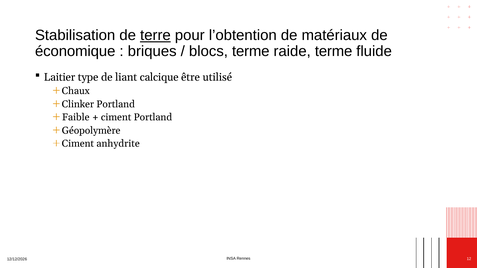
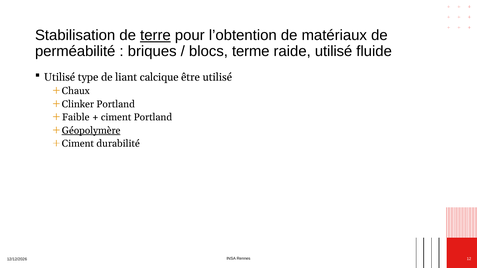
économique: économique -> perméabilité (75, 51)
raide terme: terme -> utilisé (334, 51)
Laitier: Laitier -> Utilisé (60, 77)
Géopolymère underline: none -> present (91, 131)
anhydrite: anhydrite -> durabilité (118, 144)
